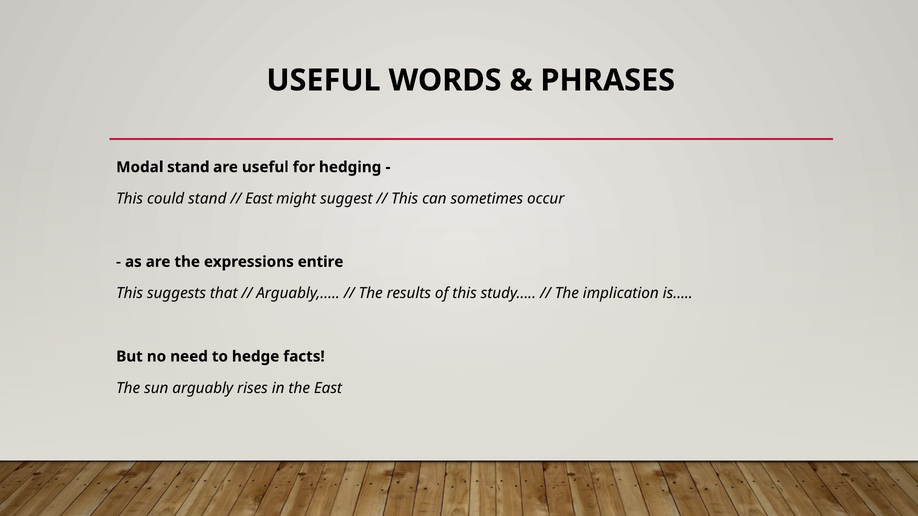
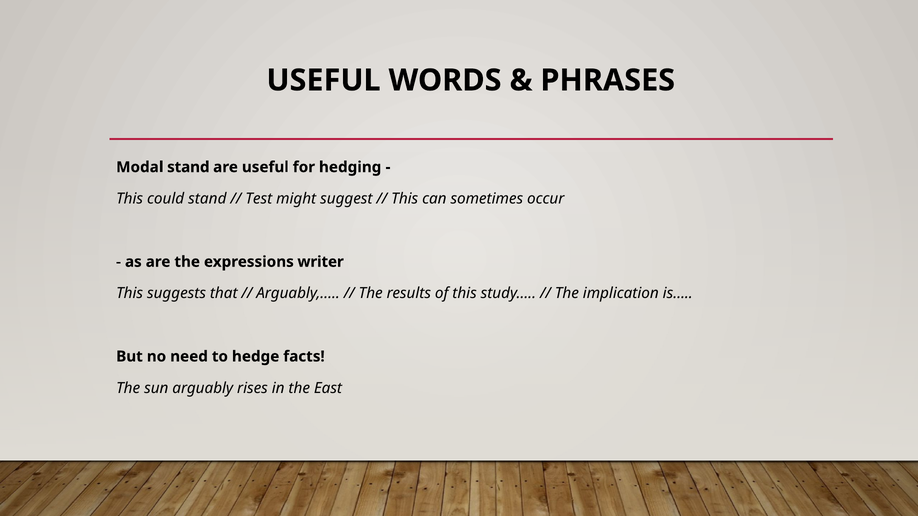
East: East -> Test (259, 199)
entire: entire -> writer (321, 262)
